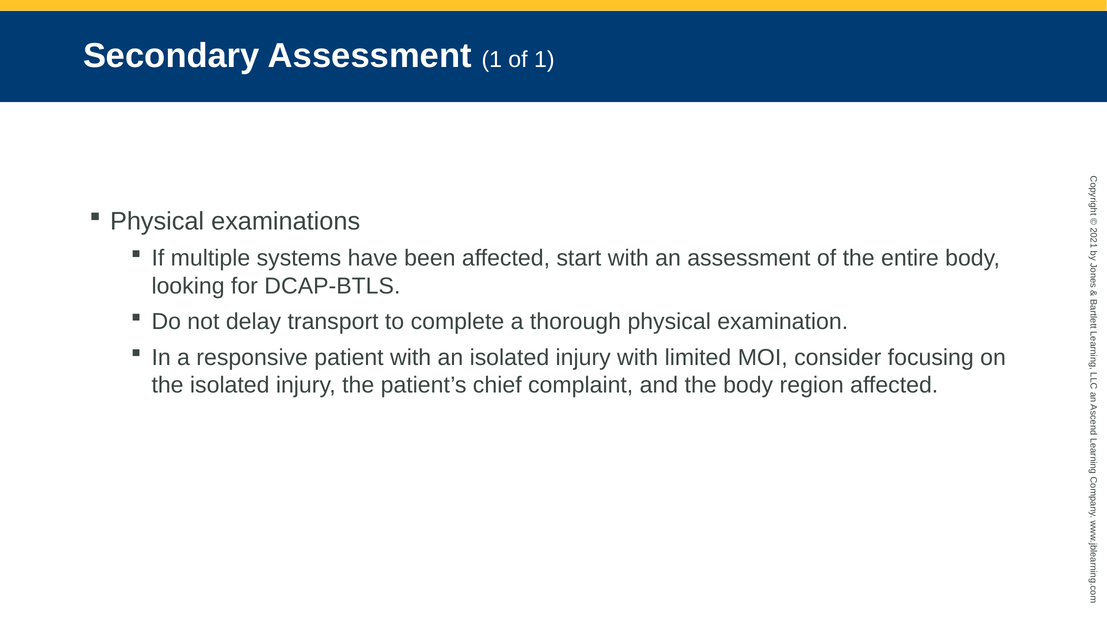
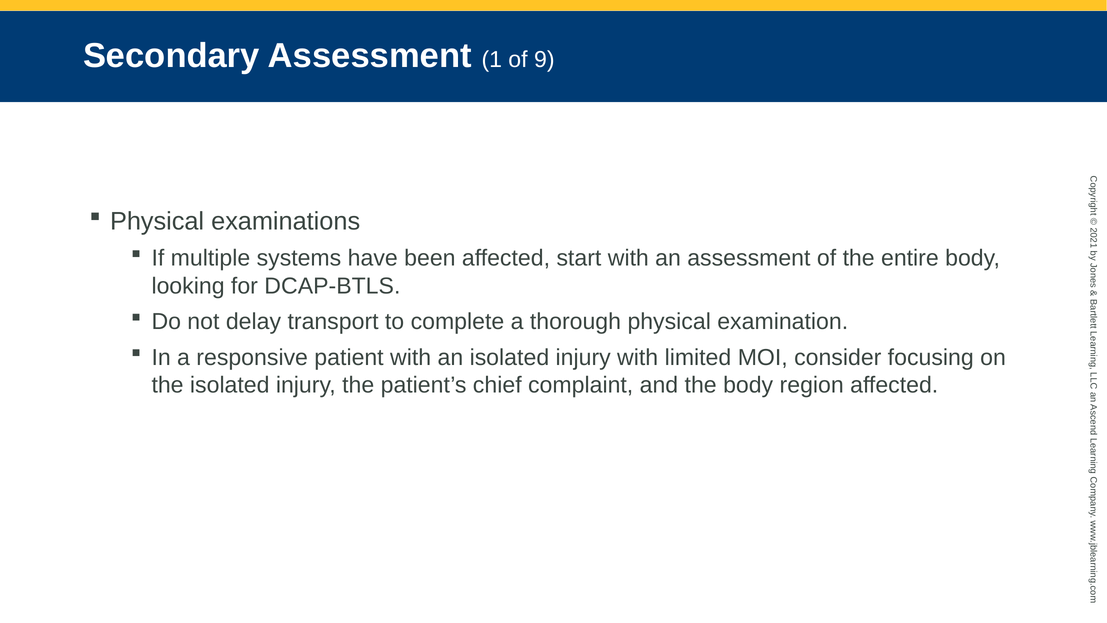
of 1: 1 -> 9 (544, 59)
